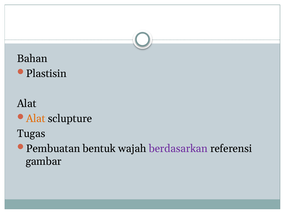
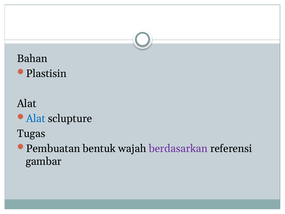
Alat colour: orange -> blue (36, 118)
